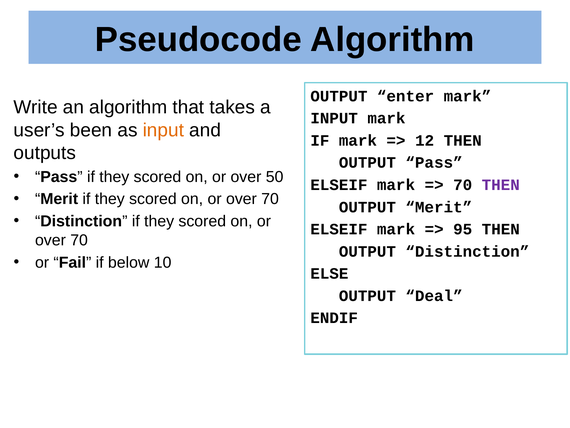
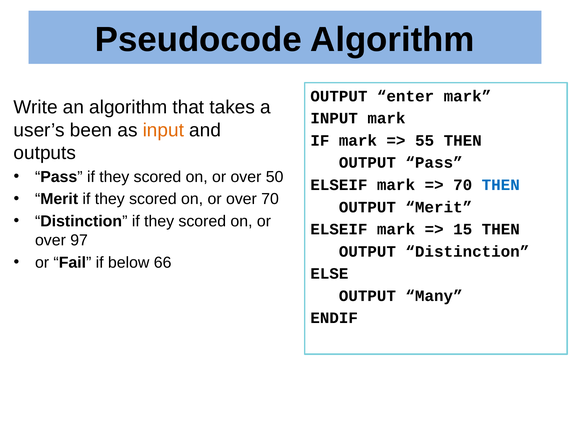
12: 12 -> 55 (425, 140)
THEN colour: purple -> blue (501, 185)
95: 95 -> 15 (463, 229)
70: 70 -> 97 (79, 240)
10: 10 -> 66 (163, 262)
Deal: Deal -> Many (434, 296)
